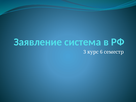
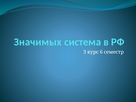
Заявление: Заявление -> Значимых (38, 42)
